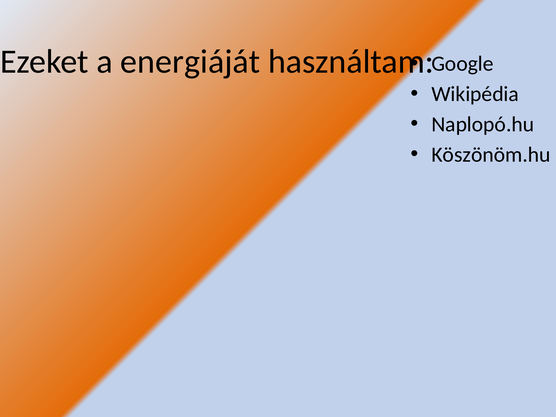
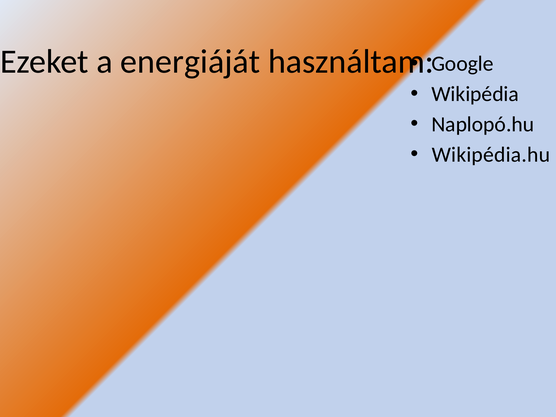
Köszönöm.hu: Köszönöm.hu -> Wikipédia.hu (491, 155)
